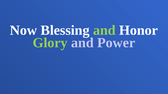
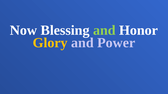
Glory colour: light green -> yellow (50, 43)
